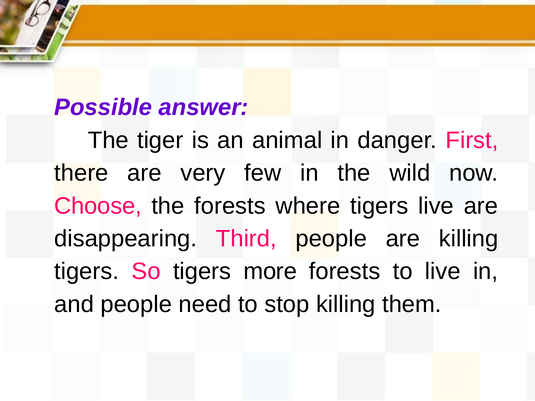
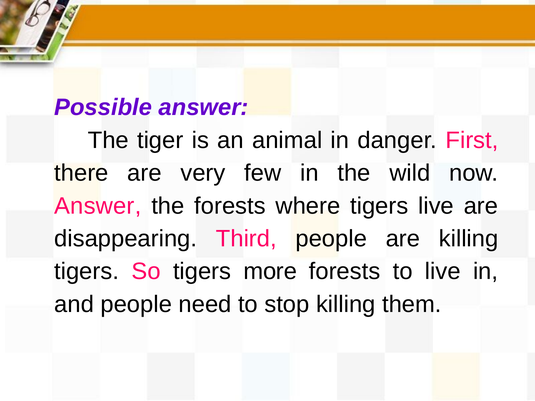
Choose: Choose -> Answer (98, 206)
